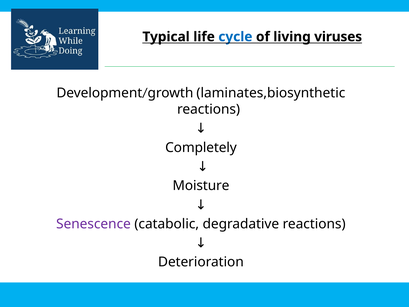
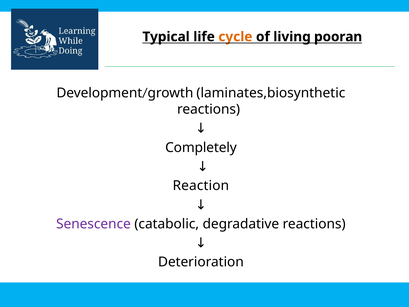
cycle colour: blue -> orange (235, 37)
viruses: viruses -> pooran (338, 37)
Moisture: Moisture -> Reaction (201, 186)
